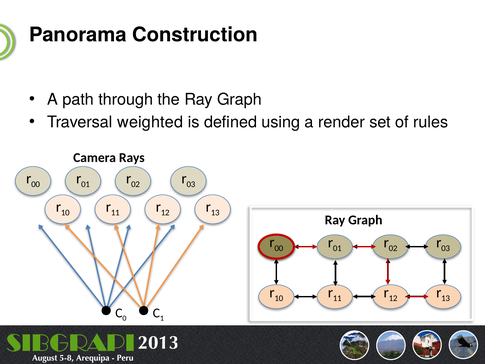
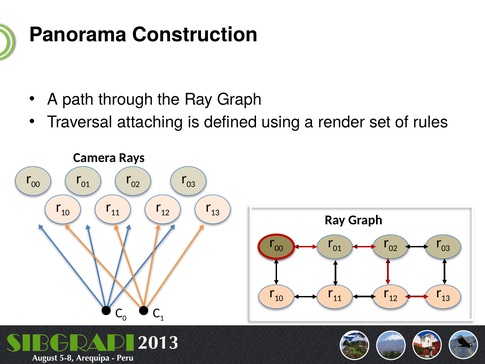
weighted: weighted -> attaching (150, 122)
